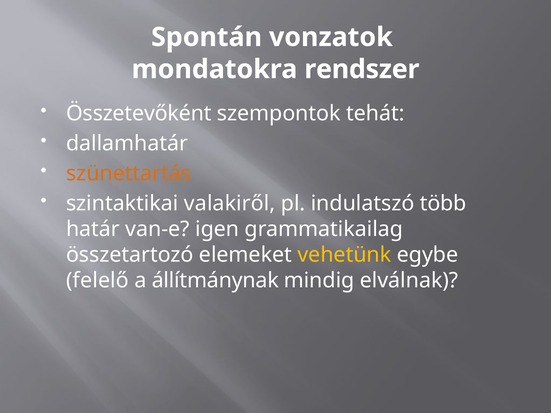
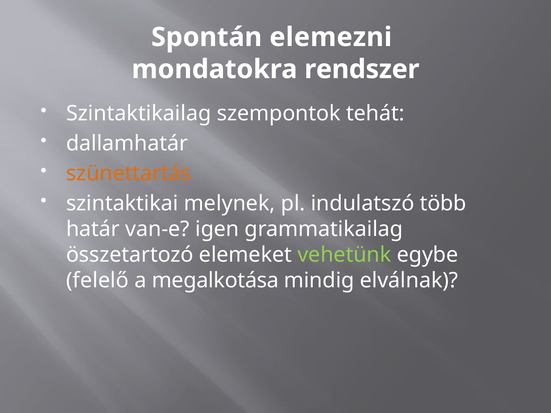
vonzatok: vonzatok -> elemezni (331, 37)
Összetevőként: Összetevőként -> Szintaktikailag (139, 113)
valakiről: valakiről -> melynek (230, 204)
vehetünk colour: yellow -> light green (344, 255)
állítmánynak: állítmánynak -> megalkotása (215, 281)
